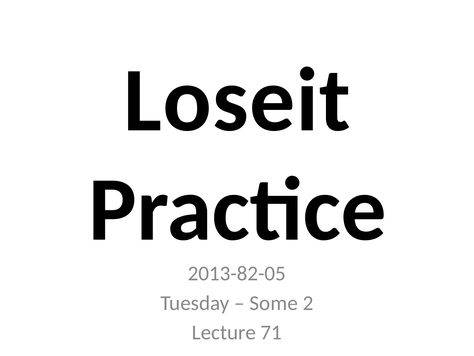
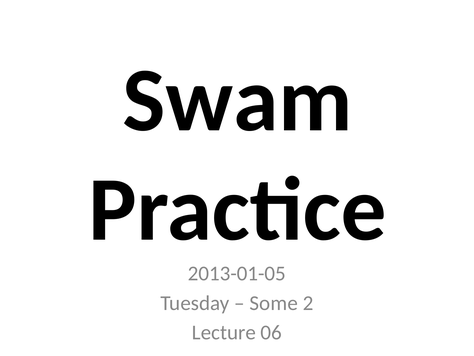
Loseit: Loseit -> Swam (237, 100)
2013-82-05: 2013-82-05 -> 2013-01-05 (237, 273)
71: 71 -> 06 (271, 332)
